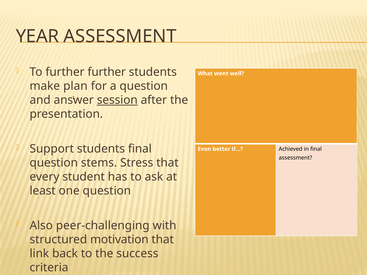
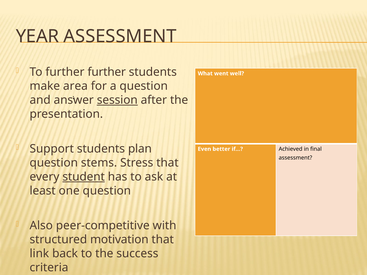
plan: plan -> area (75, 86)
students final: final -> plan (140, 149)
student underline: none -> present (84, 177)
peer-challenging: peer-challenging -> peer-competitive (103, 226)
